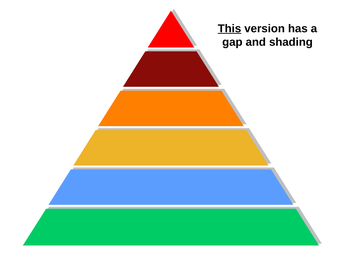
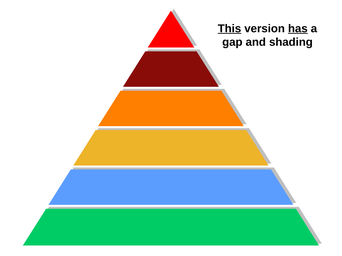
has underline: none -> present (298, 29)
